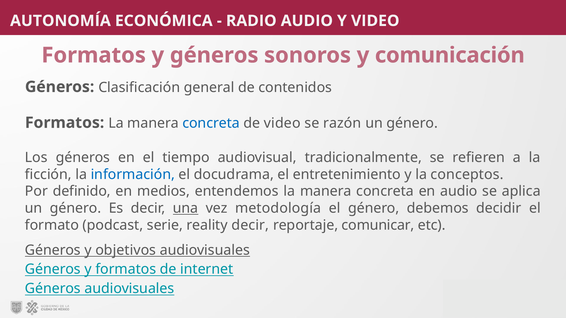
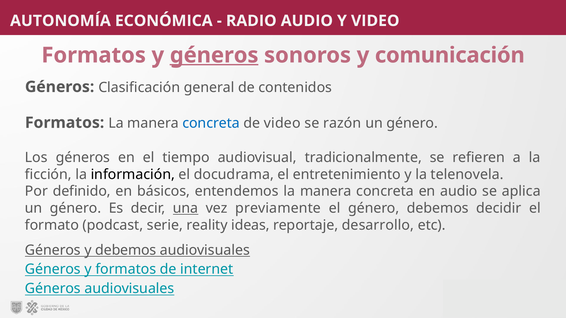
géneros underline: none -> present (214, 55)
información colour: blue -> black (133, 175)
conceptos: conceptos -> telenovela (467, 175)
medios: medios -> básicos (164, 192)
metodología: metodología -> previamente (278, 209)
reality decir: decir -> ideas (250, 226)
comunicar: comunicar -> desarrollo (378, 226)
y objetivos: objetivos -> debemos (126, 250)
